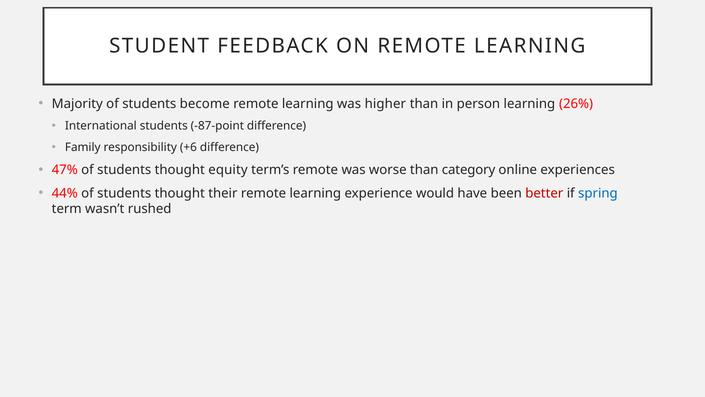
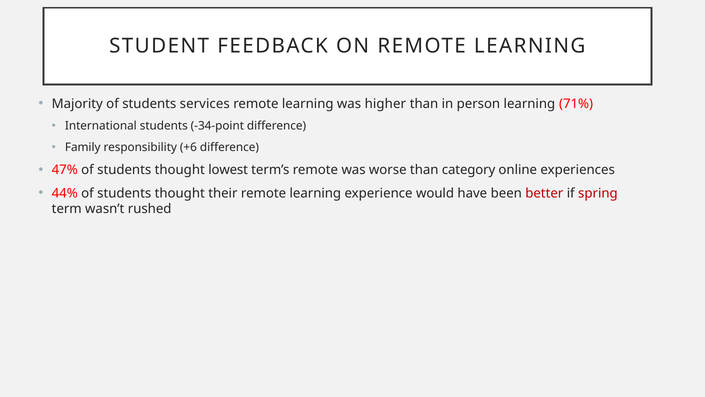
become: become -> services (205, 104)
26%: 26% -> 71% (576, 104)
-87-point: -87-point -> -34-point (217, 126)
equity: equity -> lowest (228, 170)
spring colour: blue -> red (598, 193)
